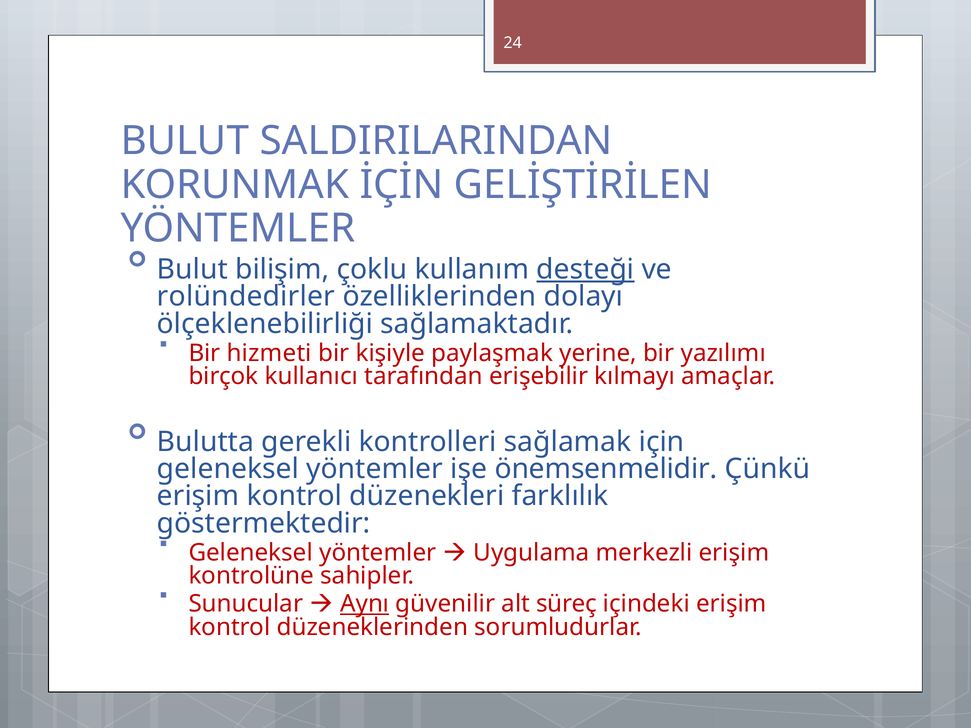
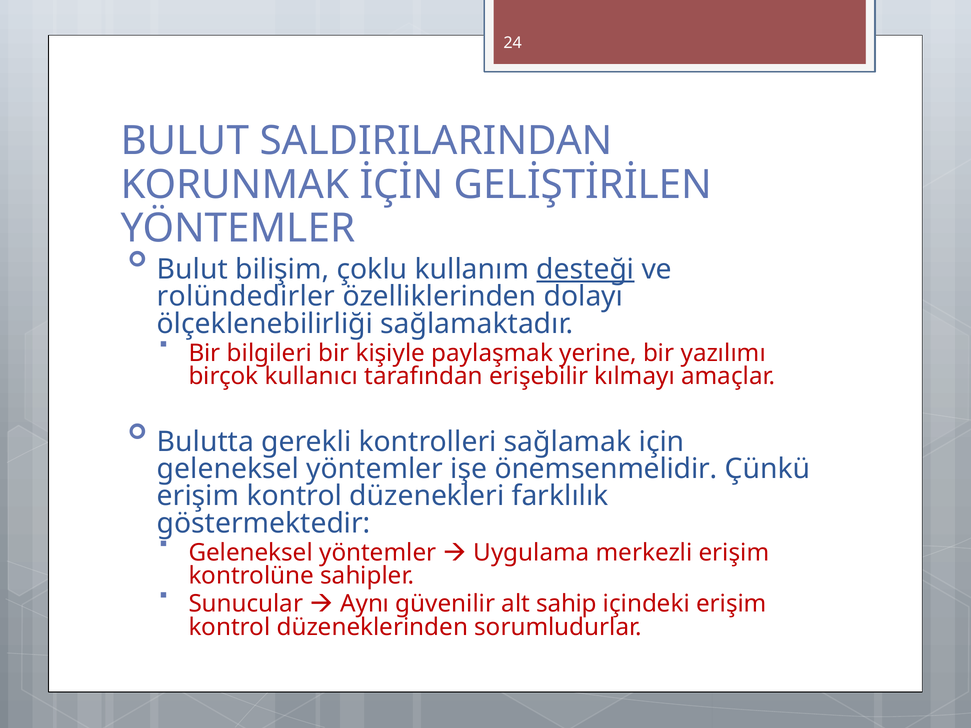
hizmeti: hizmeti -> bilgileri (269, 353)
Aynı underline: present -> none (365, 604)
süreç: süreç -> sahip (567, 604)
